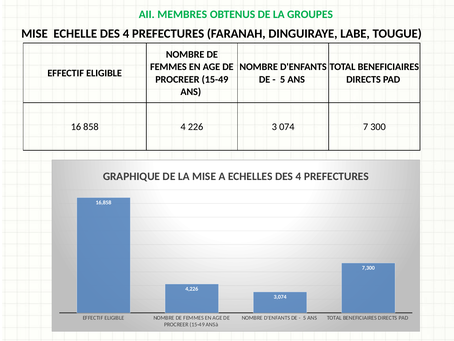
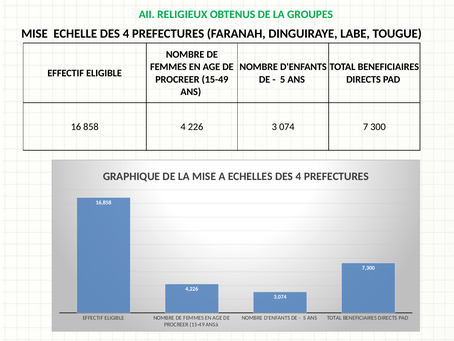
MEMBRES: MEMBRES -> RELIGIEUX (182, 14)
